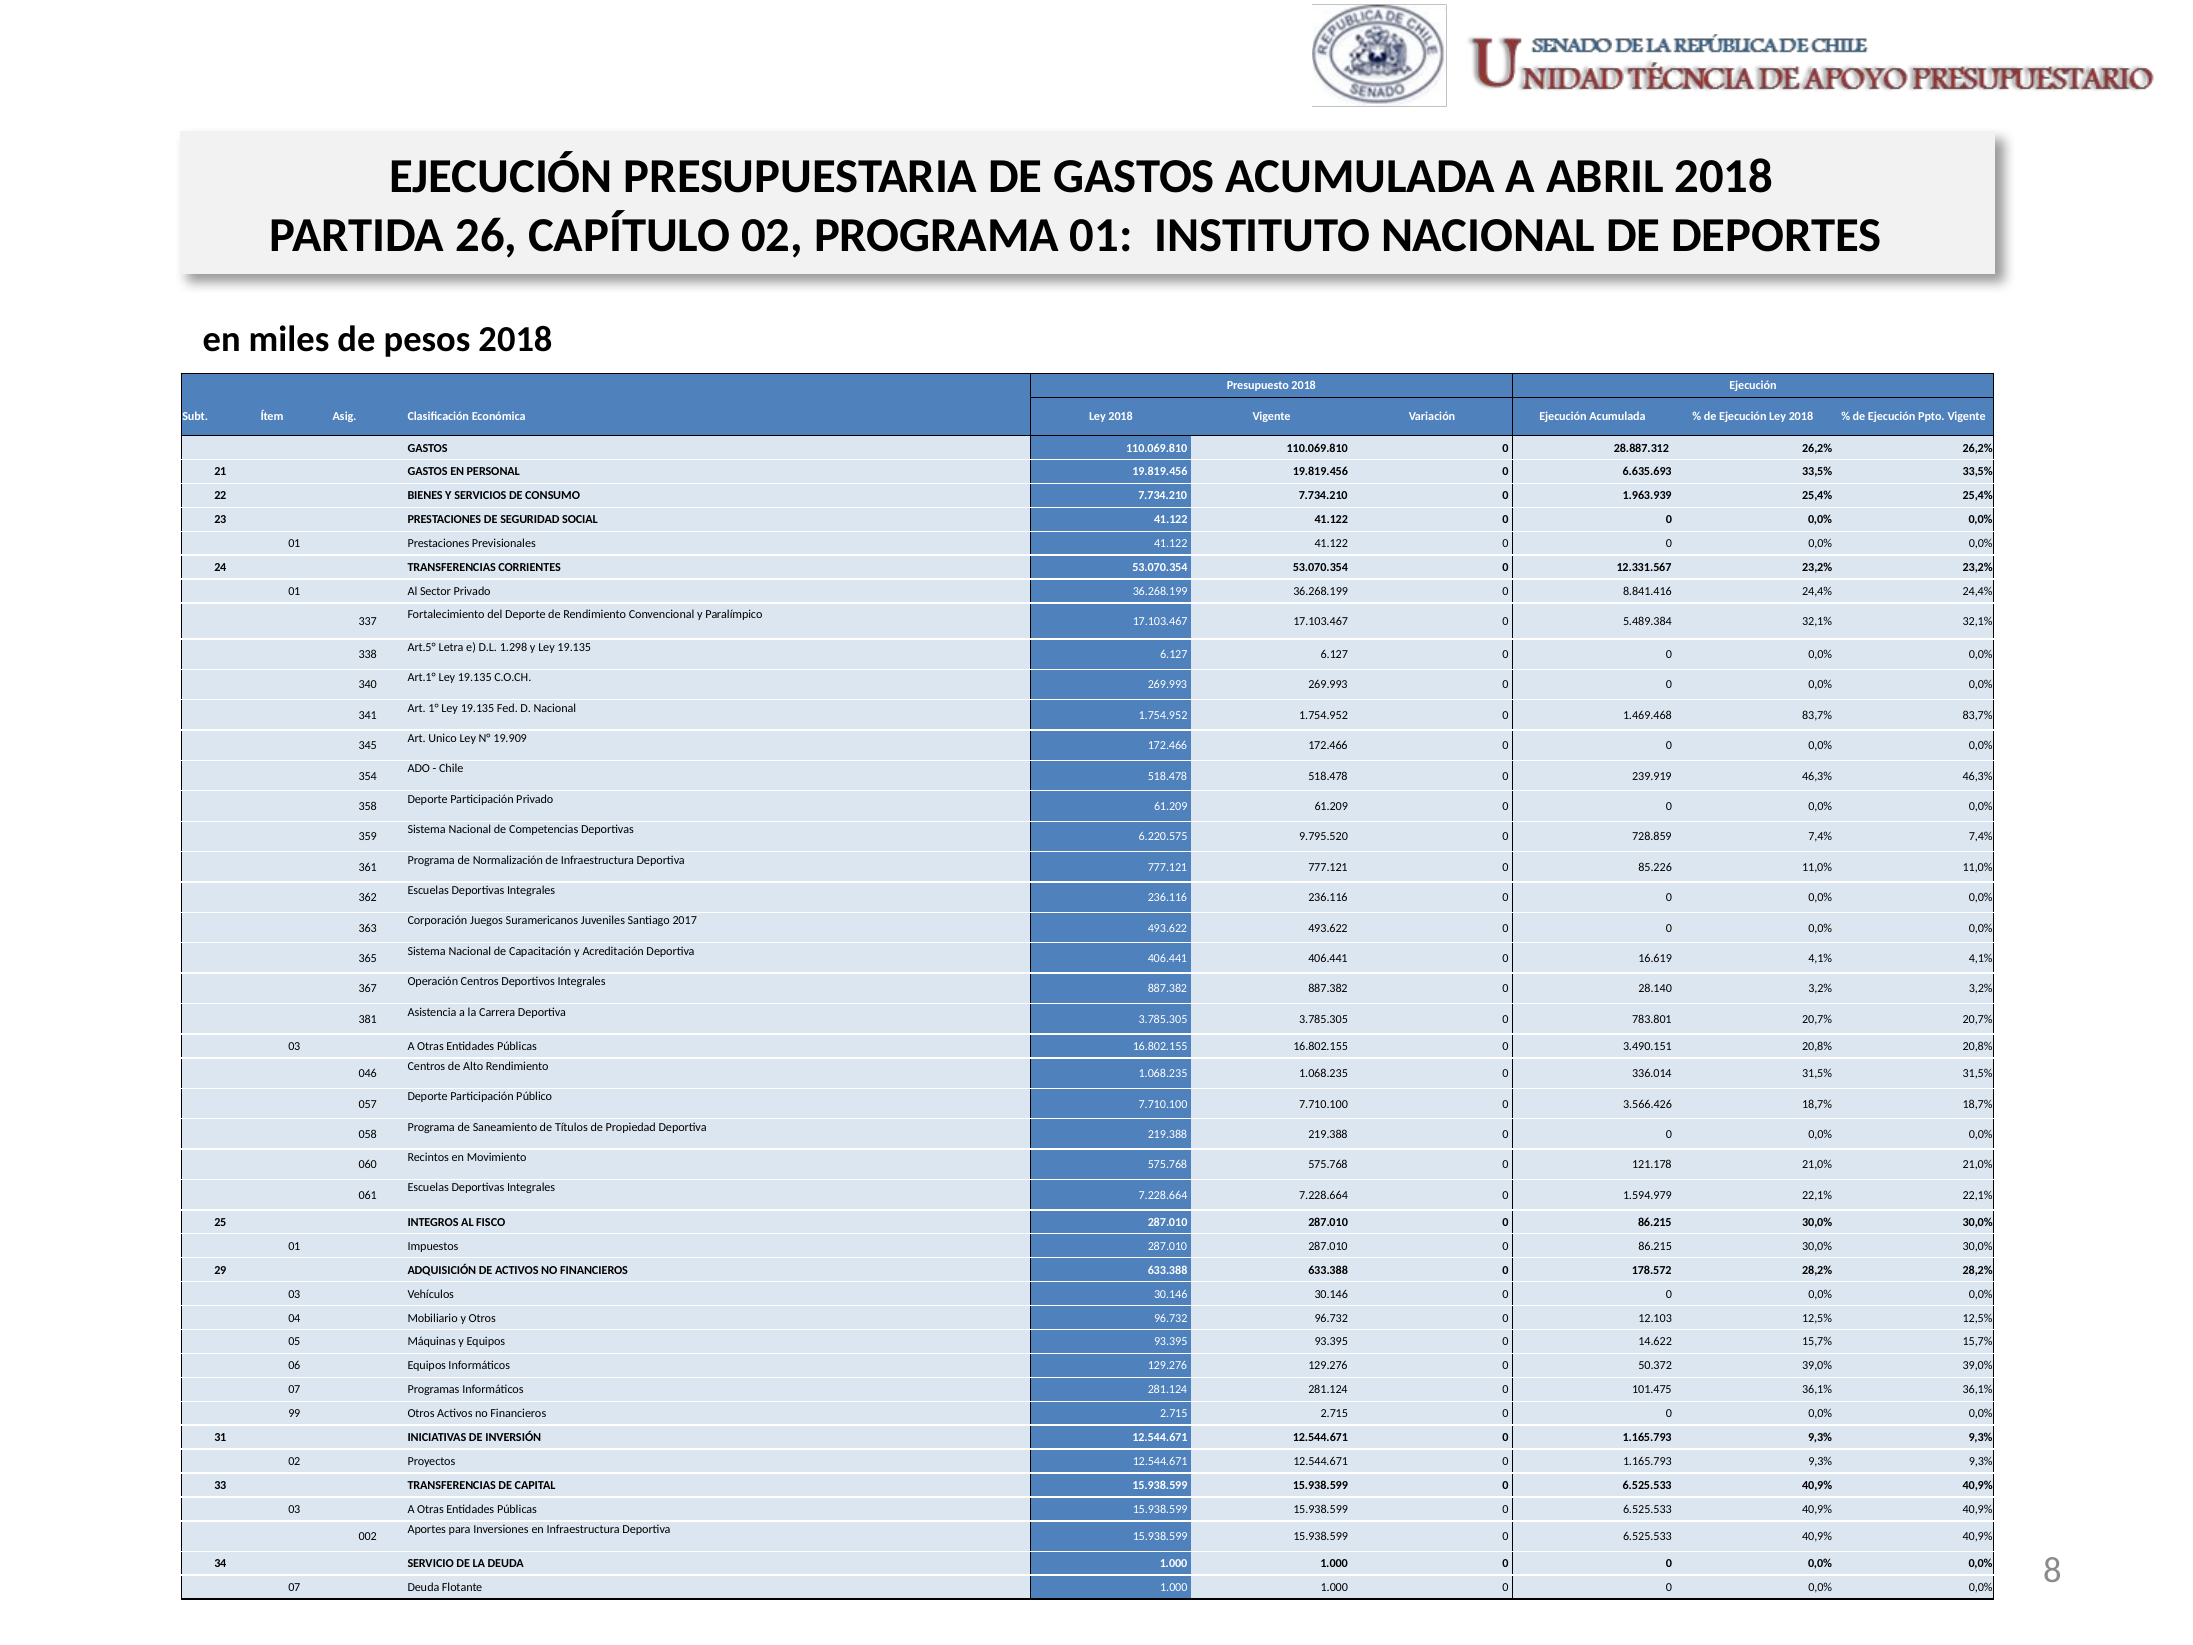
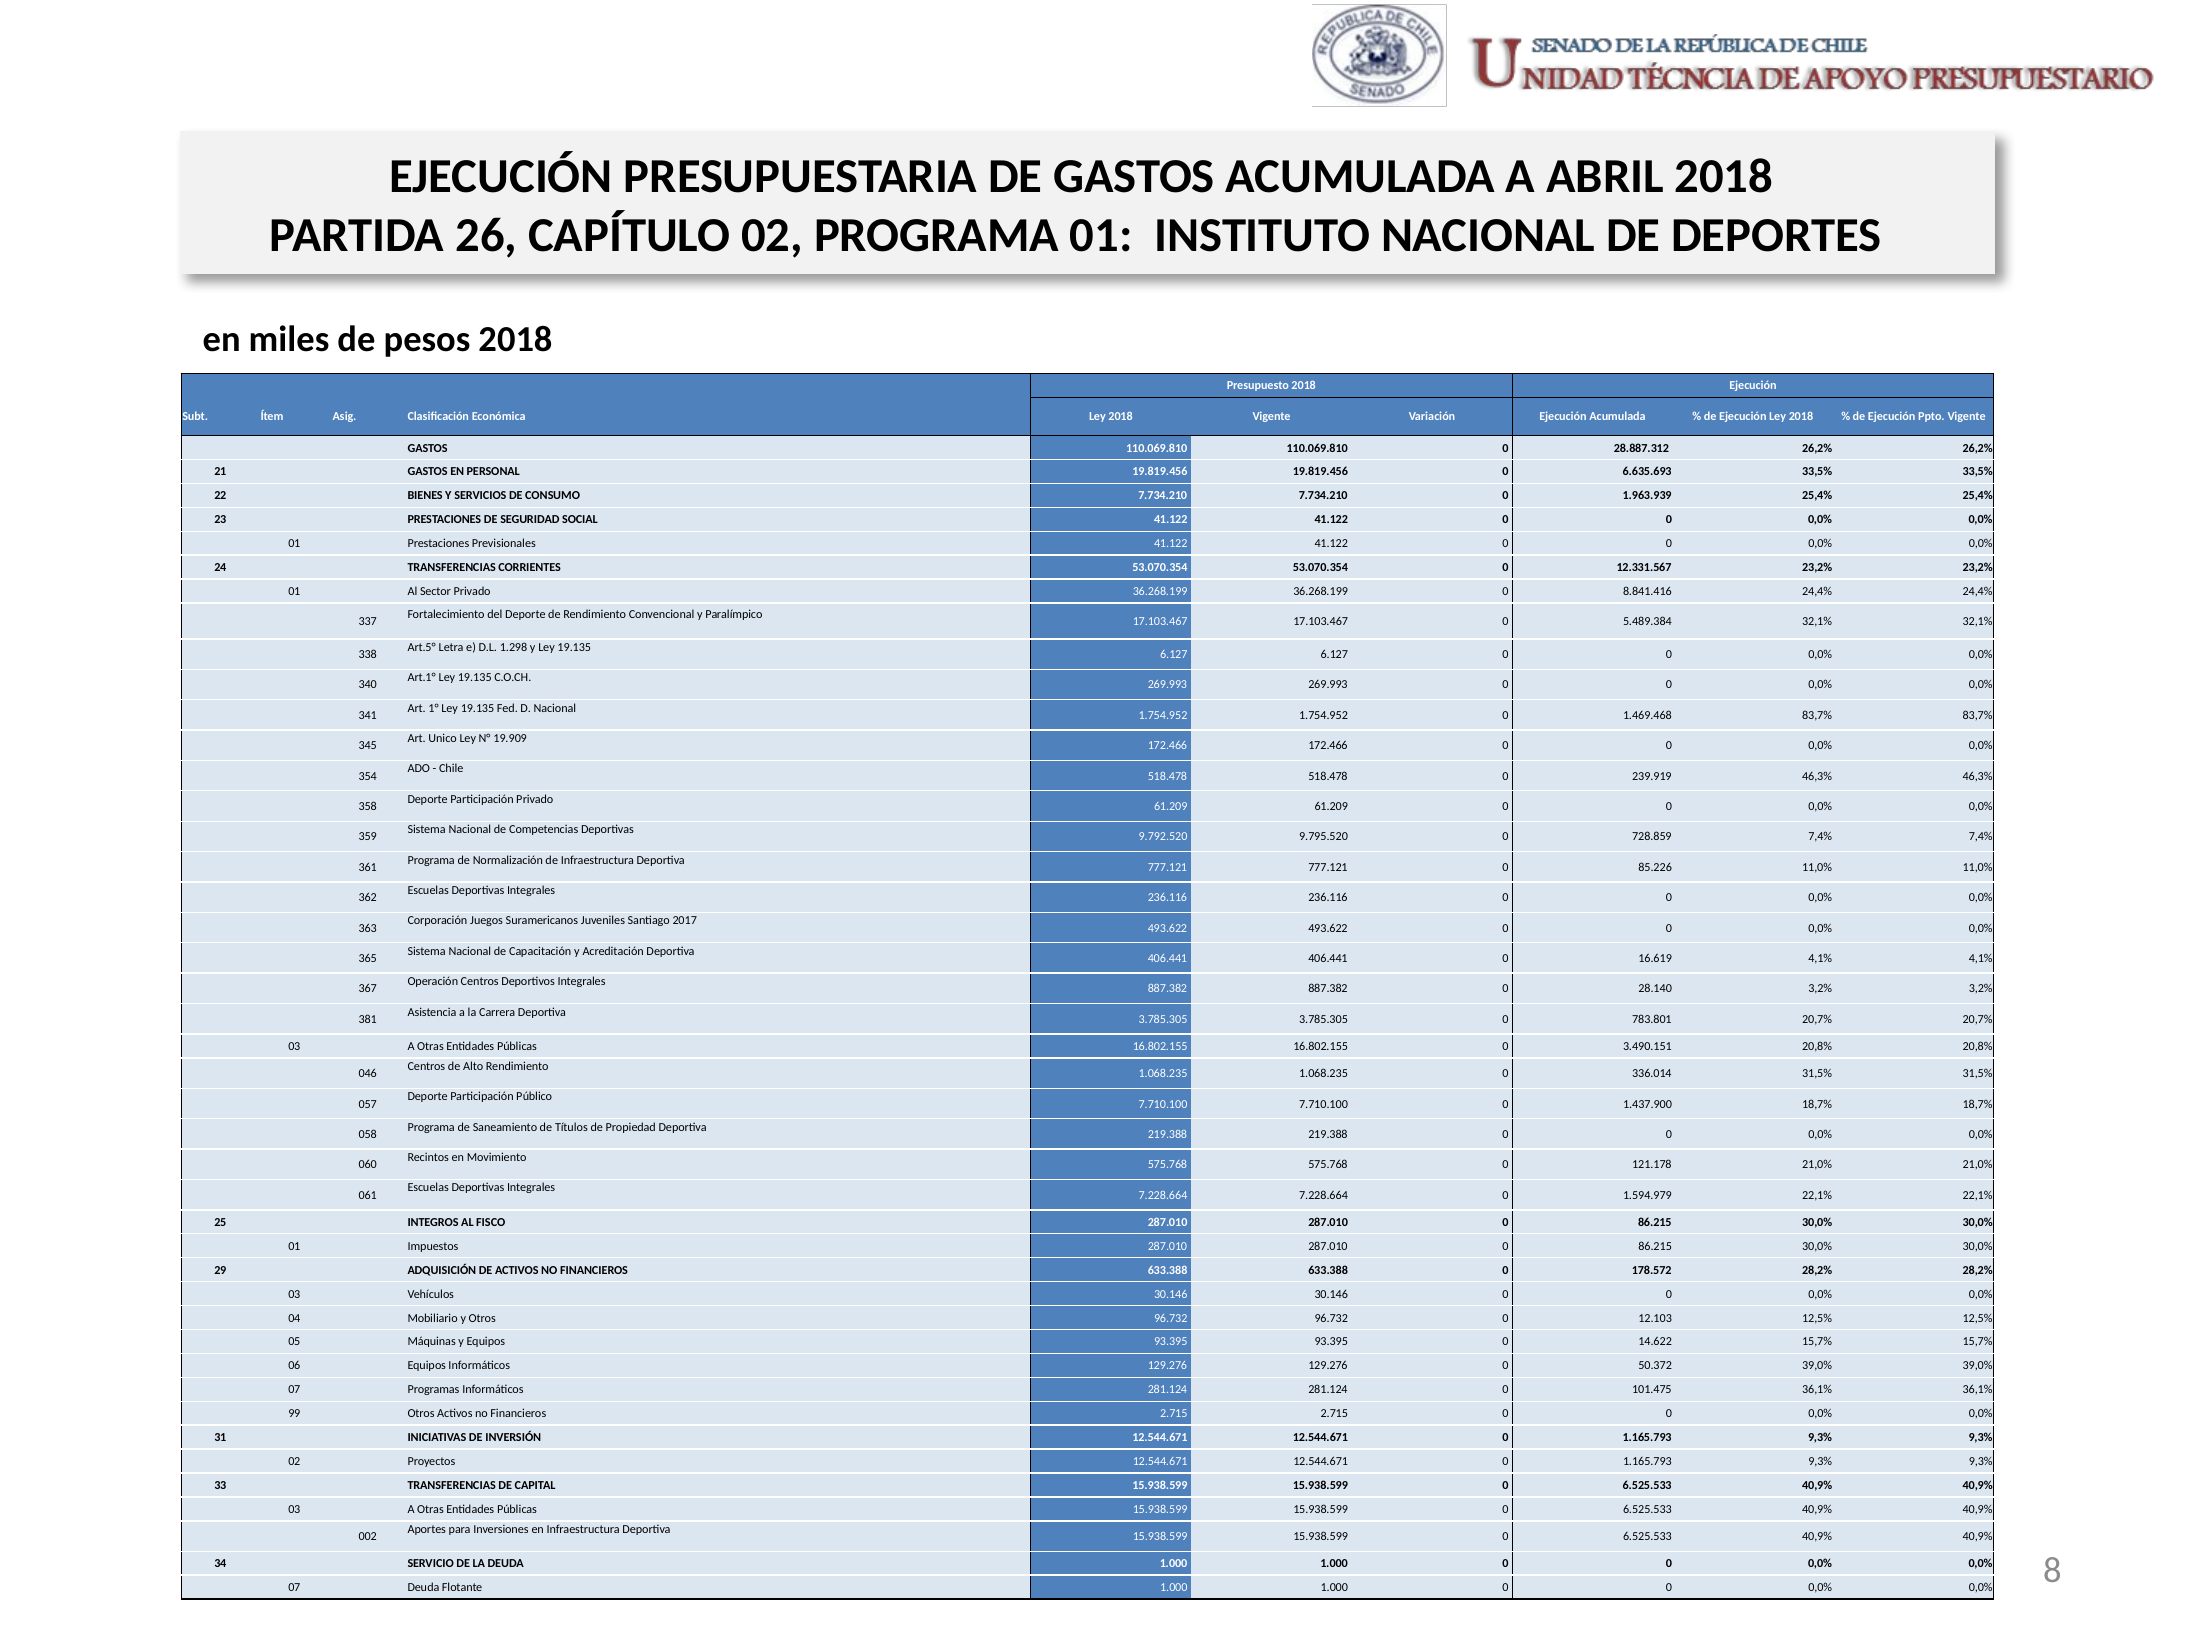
6.220.575: 6.220.575 -> 9.792.520 (1163, 837)
3.566.426: 3.566.426 -> 1.437.900 (1648, 1104)
